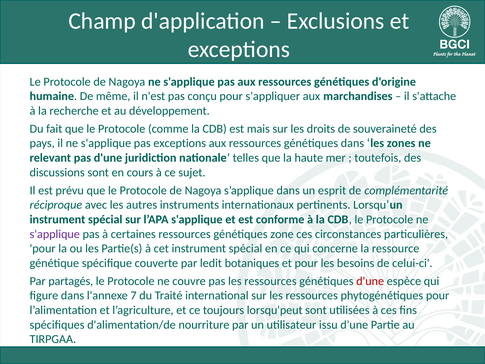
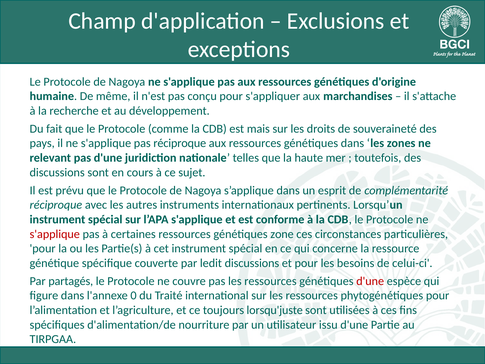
pas exceptions: exceptions -> réciproque (180, 143)
s'applique colour: purple -> red (55, 234)
ledit botaniques: botaniques -> discussions (252, 263)
7: 7 -> 0 (134, 295)
lorsqu'peut: lorsqu'peut -> lorsqu'juste (275, 310)
